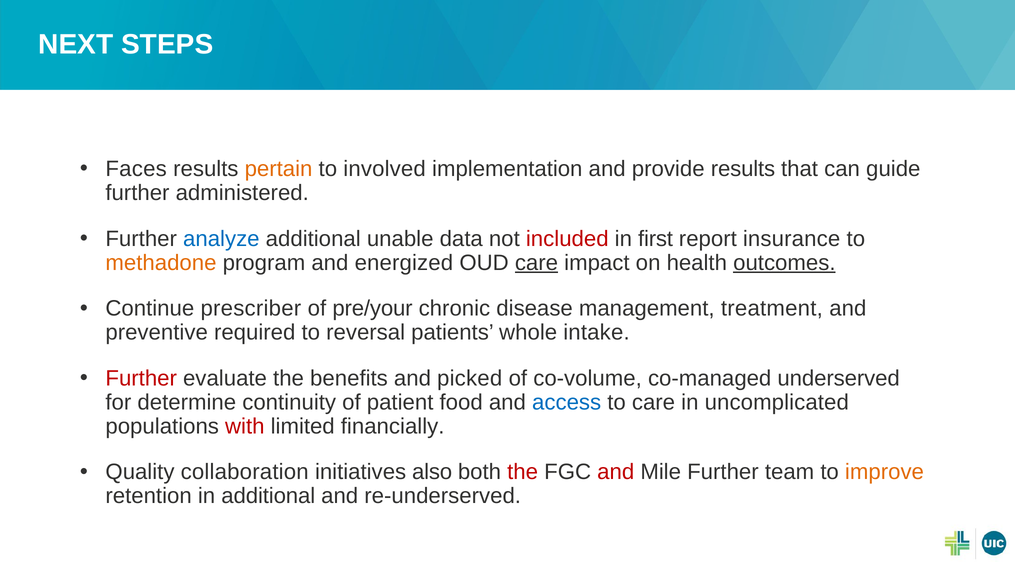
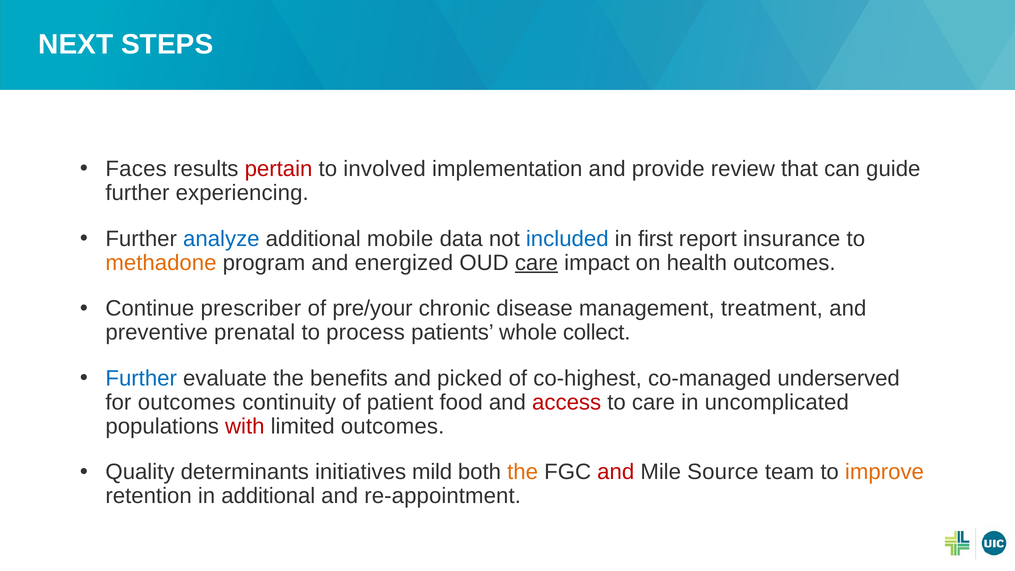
pertain colour: orange -> red (279, 169)
provide results: results -> review (743, 169)
administered: administered -> experiencing (242, 193)
unable: unable -> mobile (400, 239)
included colour: red -> blue (567, 239)
outcomes underline: present -> none (784, 263)
required: required -> prenatal (255, 332)
reversal: reversal -> process (366, 332)
intake: intake -> collect (597, 332)
Further colour: red -> blue (141, 378)
co-volume: co-volume -> co-highest (588, 378)
for determine: determine -> outcomes (187, 402)
access colour: blue -> red (567, 402)
limited financially: financially -> outcomes (393, 426)
collaboration: collaboration -> determinants (245, 472)
also: also -> mild (432, 472)
the colour: red -> orange (523, 472)
Mile Further: Further -> Source (723, 472)
re-underserved: re-underserved -> re-appointment (443, 496)
